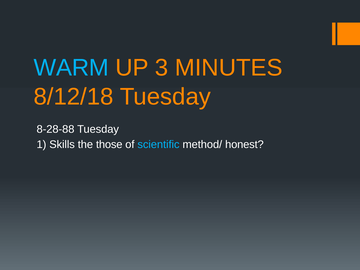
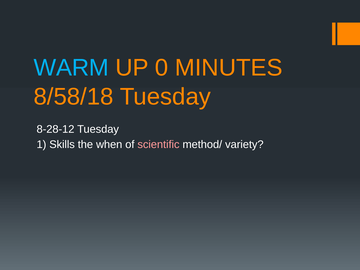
3: 3 -> 0 (162, 68)
8/12/18: 8/12/18 -> 8/58/18 (74, 97)
8-28-88: 8-28-88 -> 8-28-12 (55, 129)
those: those -> when (109, 145)
scientific colour: light blue -> pink (158, 145)
honest: honest -> variety (244, 145)
